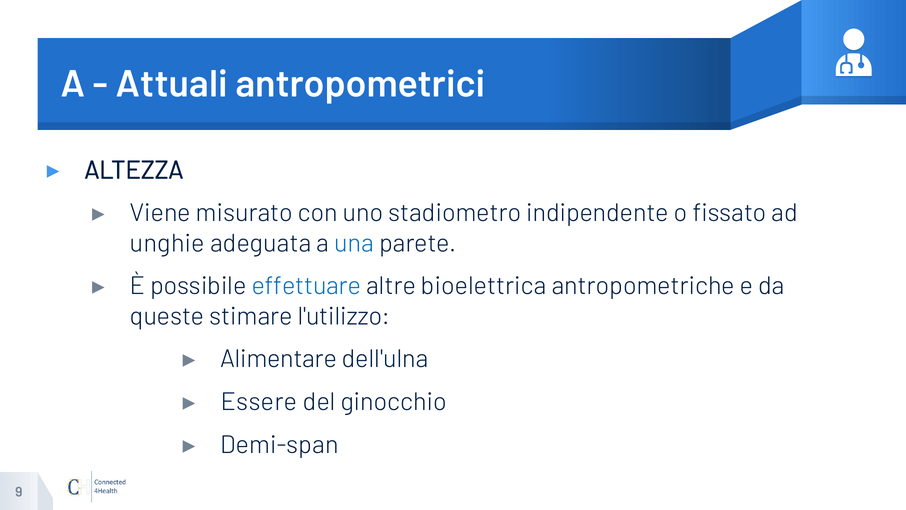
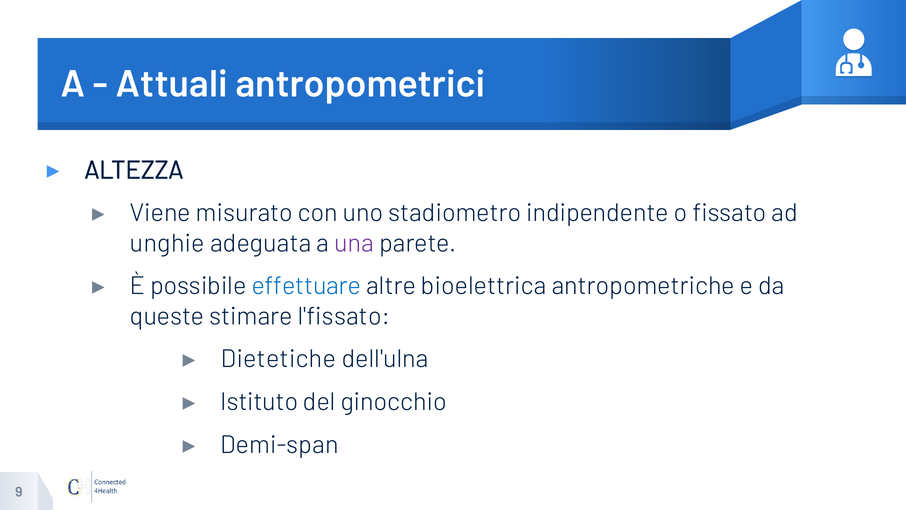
una colour: blue -> purple (354, 243)
l'utilizzo: l'utilizzo -> l'fissato (344, 316)
Alimentare: Alimentare -> Dietetiche (278, 359)
Essere: Essere -> Istituto (259, 402)
